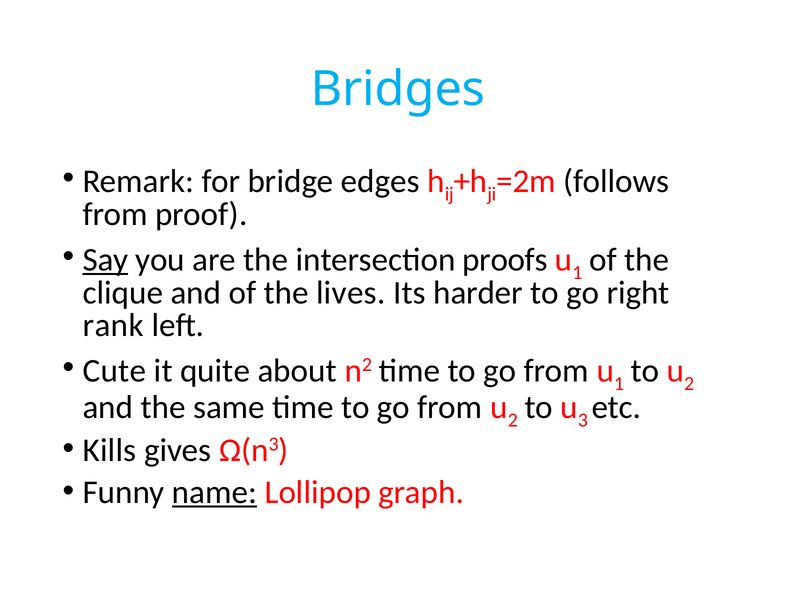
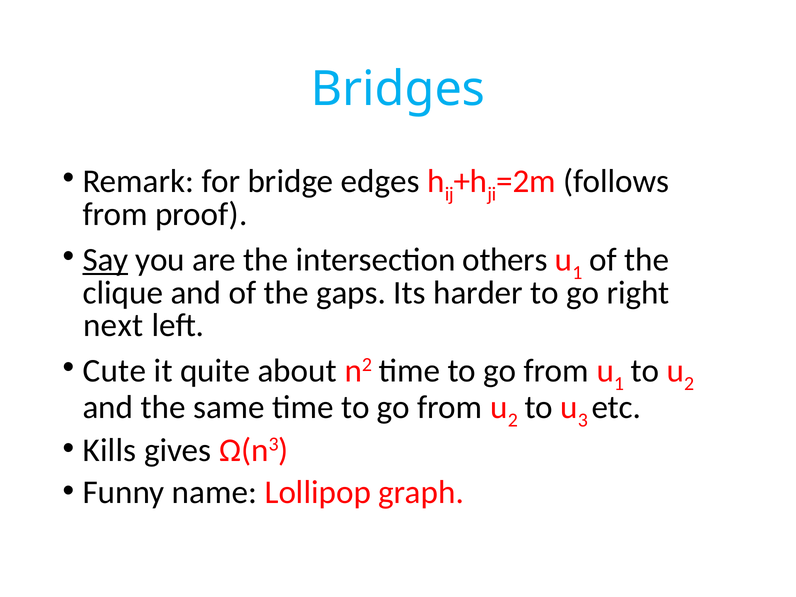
proofs: proofs -> others (505, 260)
lives: lives -> gaps (351, 293)
rank: rank -> next (113, 325)
name underline: present -> none (214, 492)
